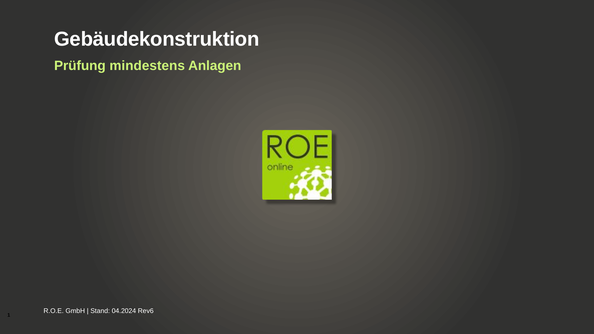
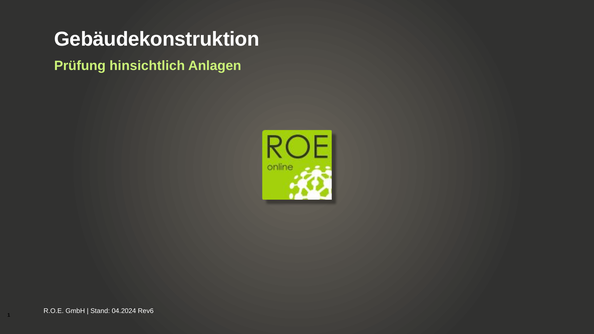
mindestens: mindestens -> hinsichtlich (147, 66)
